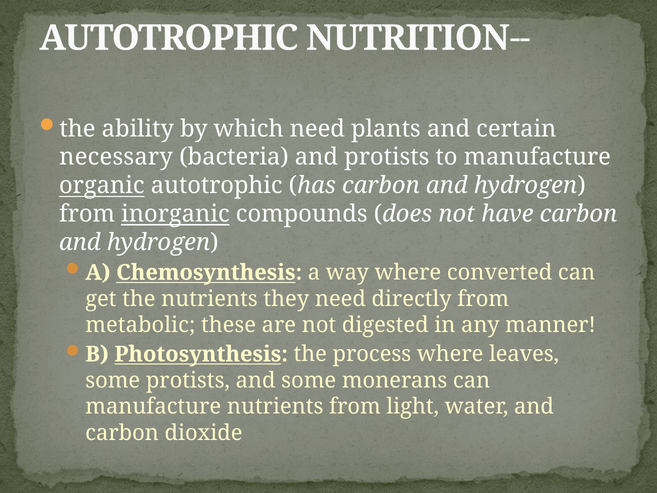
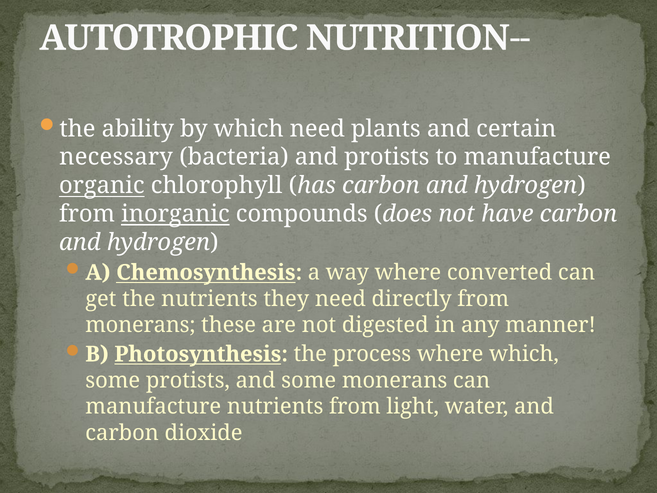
organic autotrophic: autotrophic -> chlorophyll (217, 186)
metabolic: metabolic -> monerans (140, 325)
where leaves: leaves -> which (524, 354)
